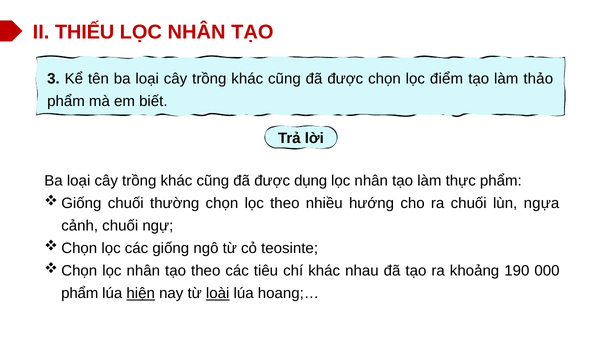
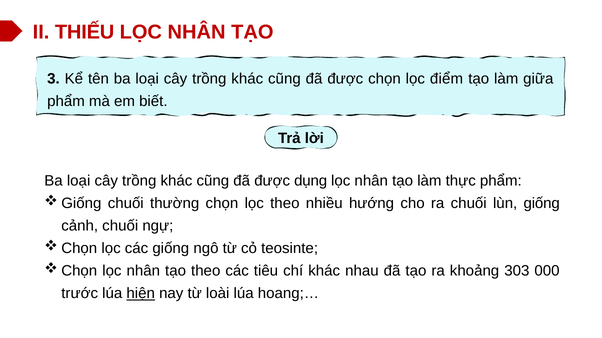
thảo: thảo -> giữa (538, 79)
lùn ngựa: ngựa -> giống (542, 204)
190: 190 -> 303 (517, 271)
phẩm: phẩm -> trước (80, 294)
loài underline: present -> none (218, 294)
